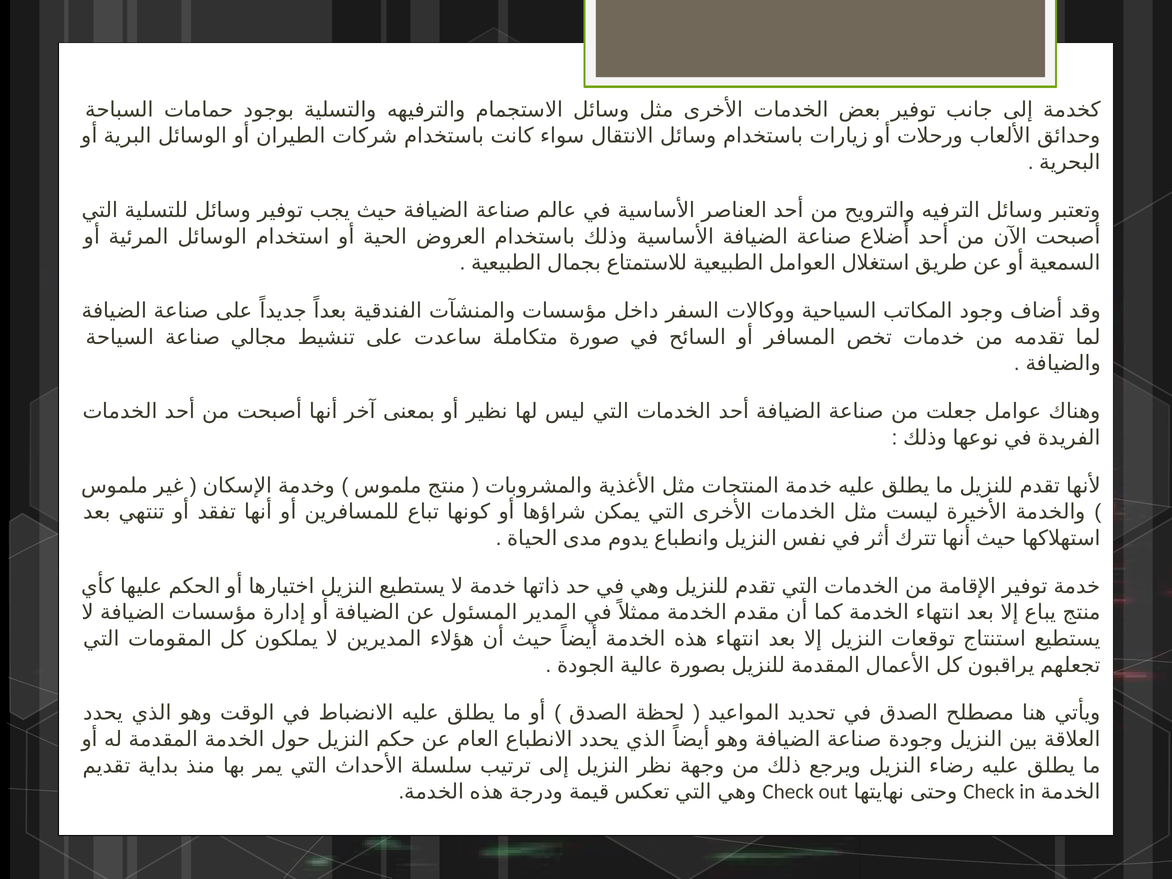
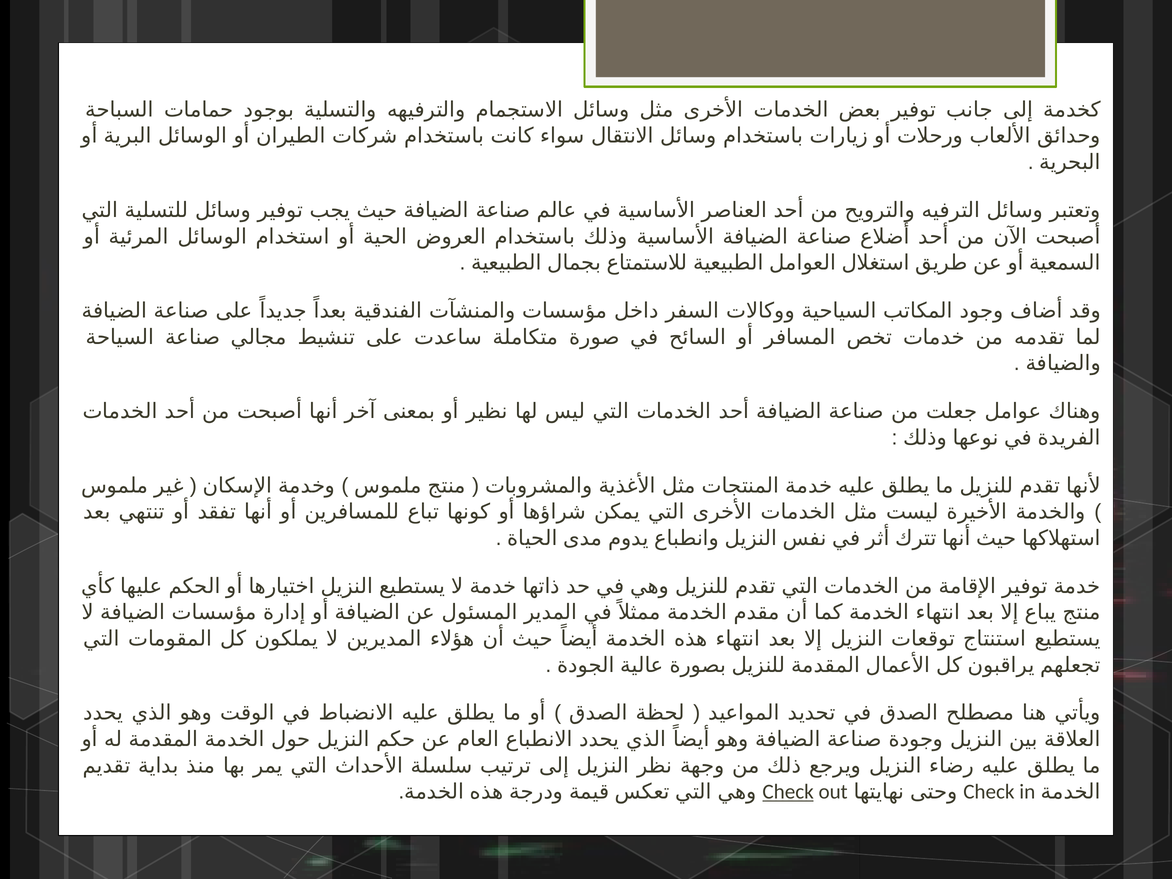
Check underline: none -> present (788, 792)
